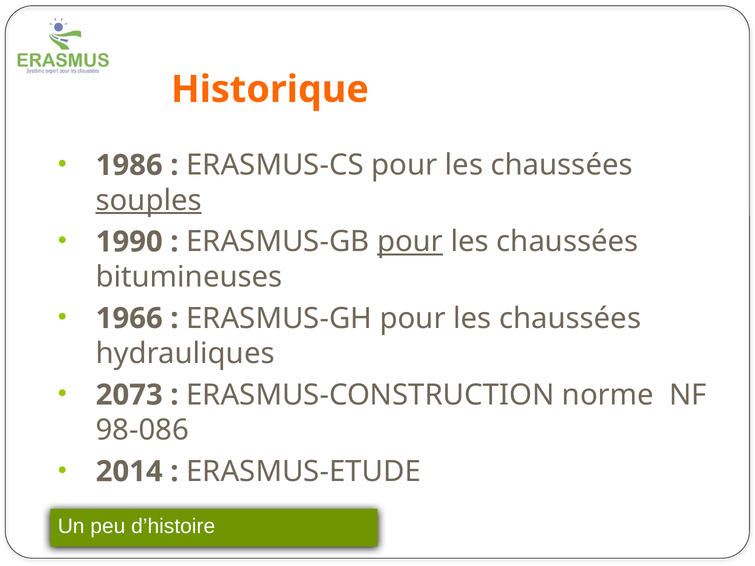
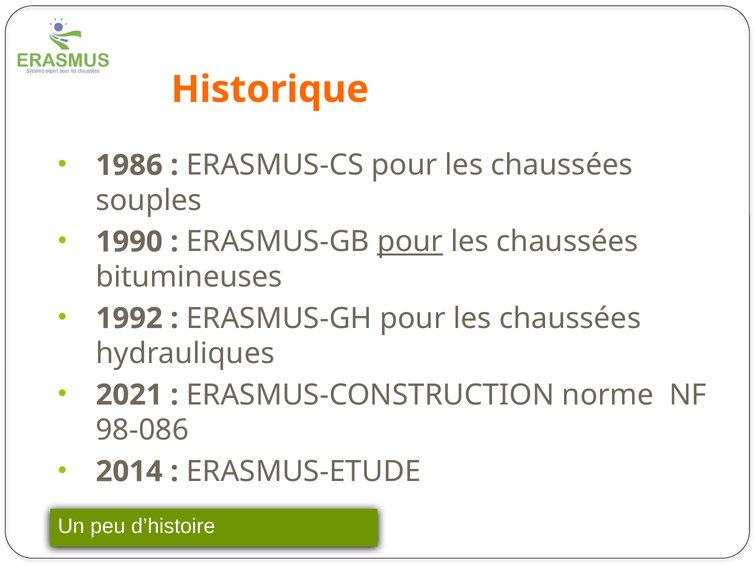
souples underline: present -> none (149, 201)
1966: 1966 -> 1992 (129, 318)
2073: 2073 -> 2021 (129, 395)
